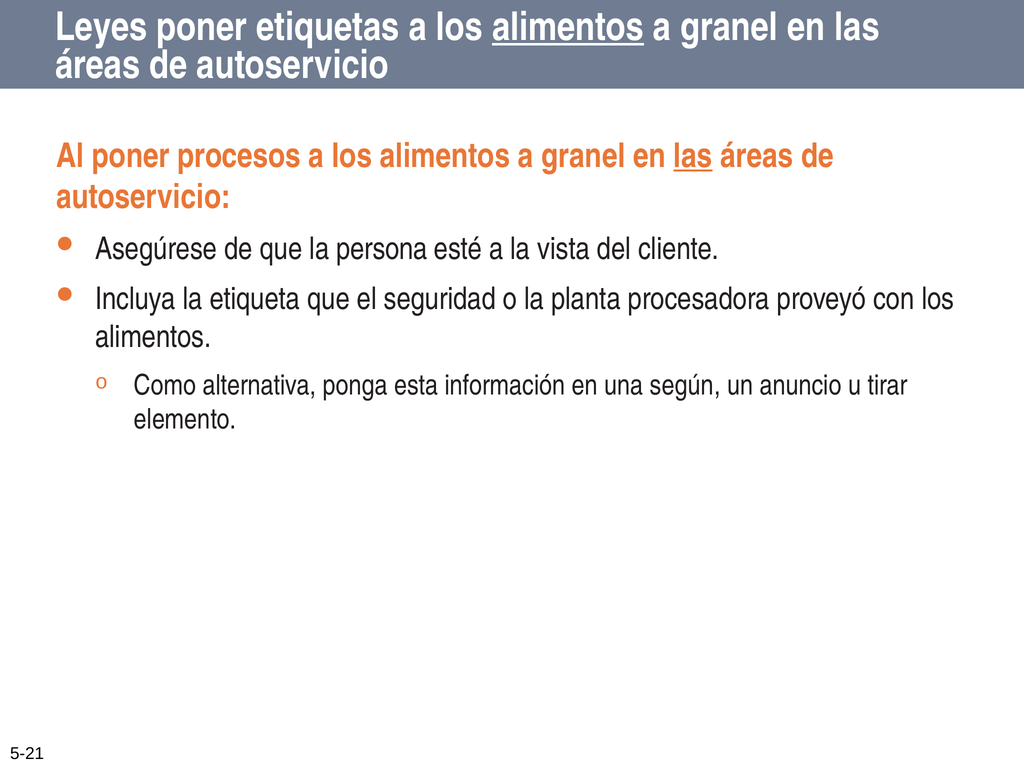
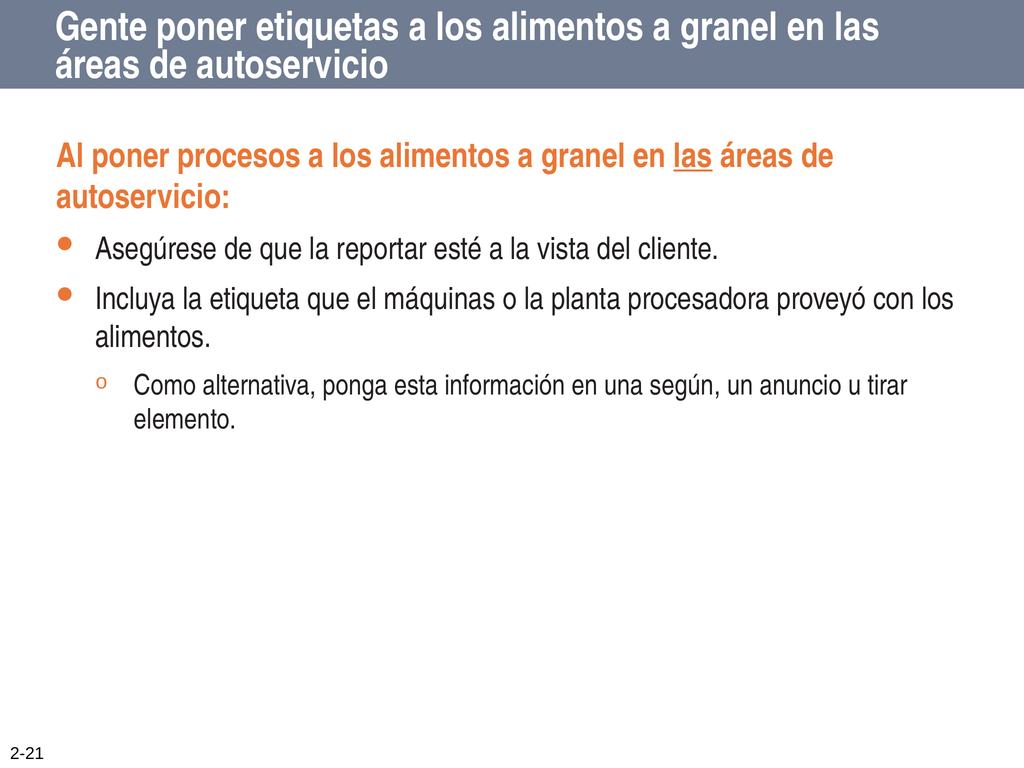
Leyes: Leyes -> Gente (101, 27)
alimentos underline: present -> none (568, 27)
persona: persona -> reportar (382, 249)
seguridad: seguridad -> máquinas (440, 299)
5-21: 5-21 -> 2-21 (27, 754)
